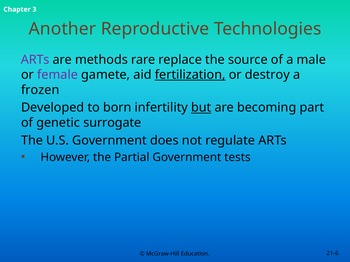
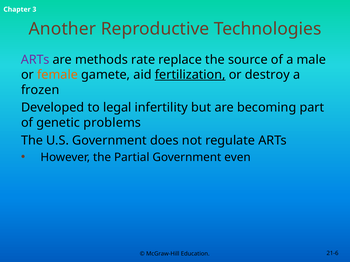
rare: rare -> rate (143, 60)
female colour: purple -> orange (58, 75)
born: born -> legal (117, 108)
but underline: present -> none (201, 108)
surrogate: surrogate -> problems (112, 123)
tests: tests -> even (237, 157)
